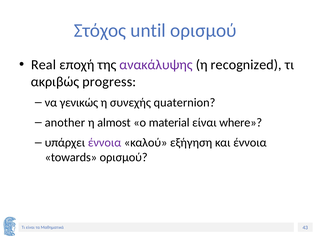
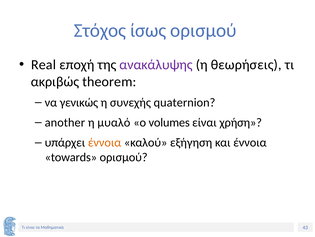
until: until -> ίσως (148, 30)
recognized: recognized -> θεωρήσεις (246, 65)
progress: progress -> theorem (109, 81)
almost: almost -> μυαλό (114, 122)
material: material -> volumes (169, 122)
where: where -> χρήση (241, 122)
έννοια colour: purple -> orange (105, 142)
